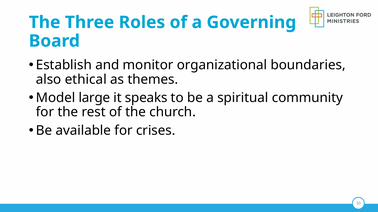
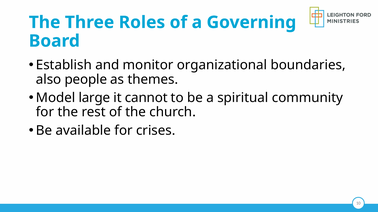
ethical: ethical -> people (86, 80)
speaks: speaks -> cannot (146, 98)
